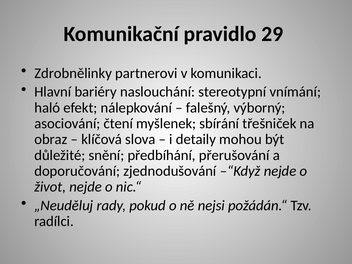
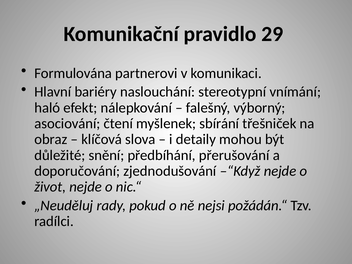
Zdrobnělinky: Zdrobnělinky -> Formulována (73, 73)
